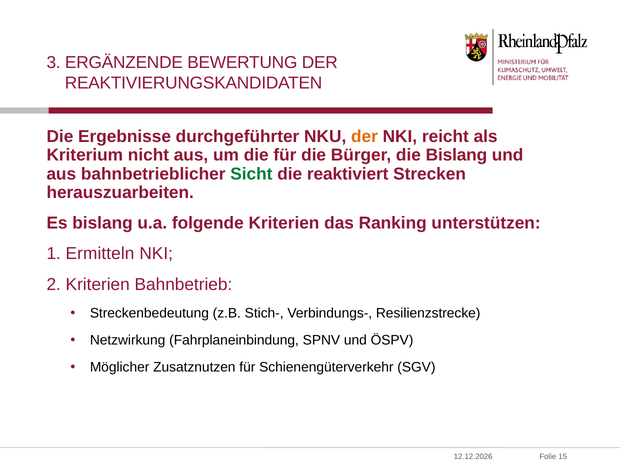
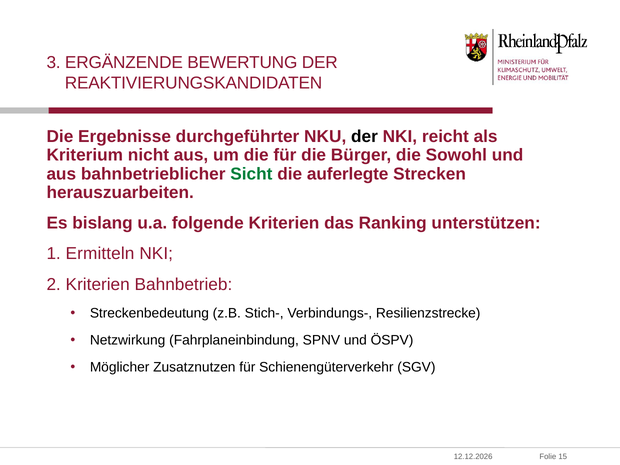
der colour: orange -> black (364, 137)
die Bislang: Bislang -> Sowohl (456, 155)
reaktiviert: reaktiviert -> auferlegte (348, 174)
